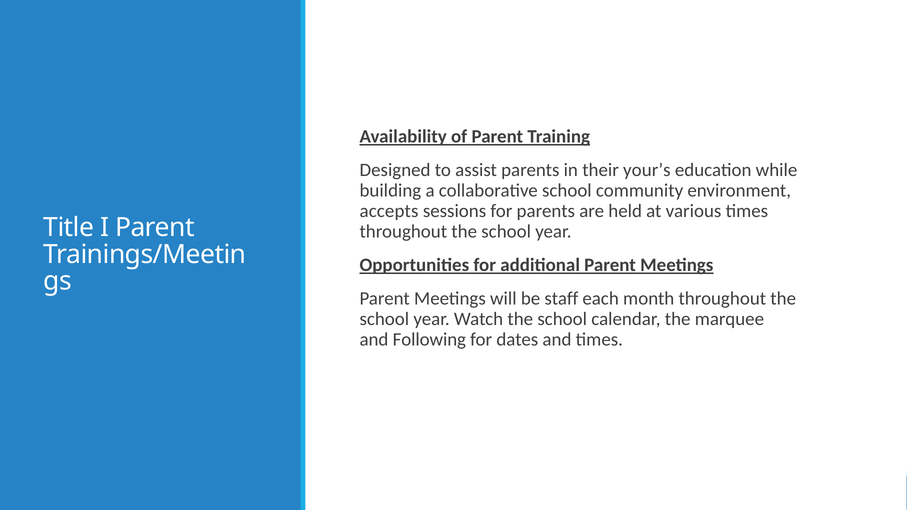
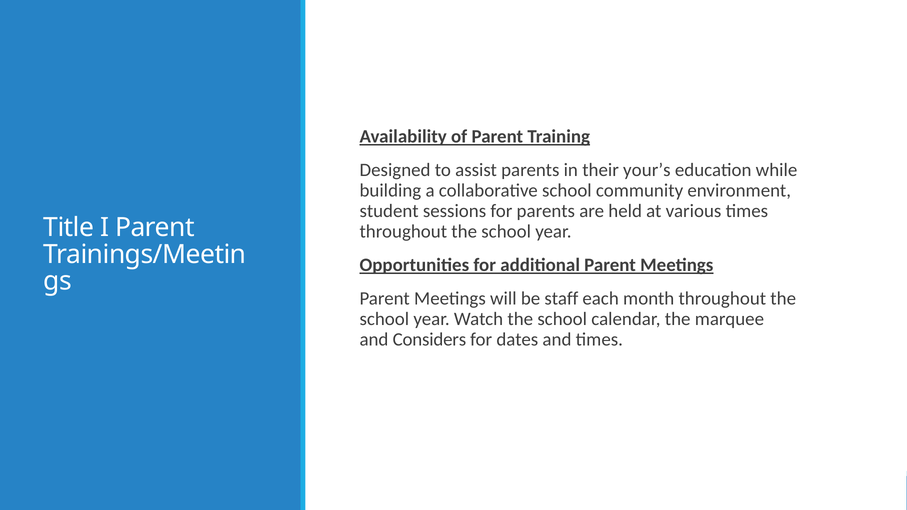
accepts: accepts -> student (389, 211)
Following: Following -> Considers (429, 340)
